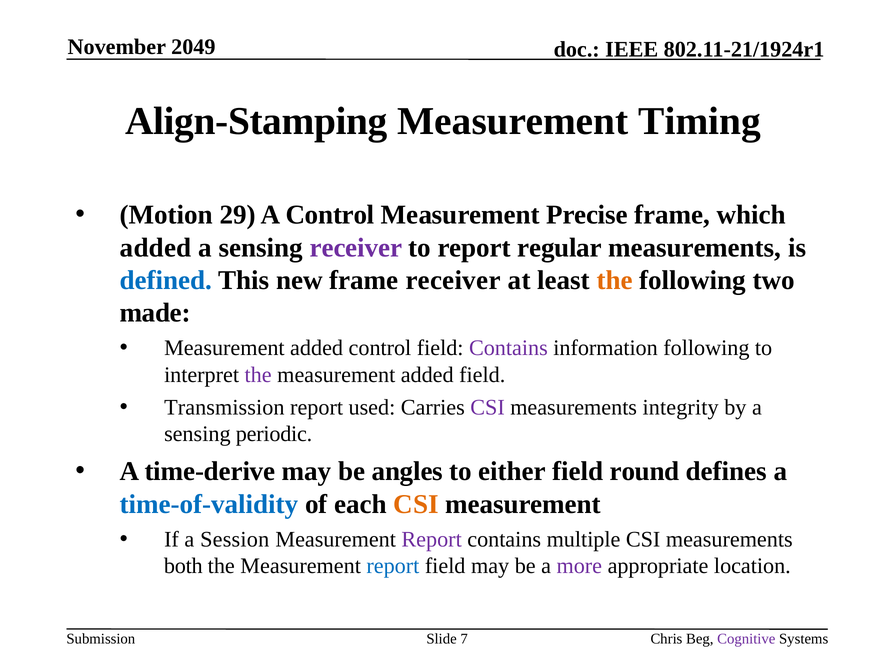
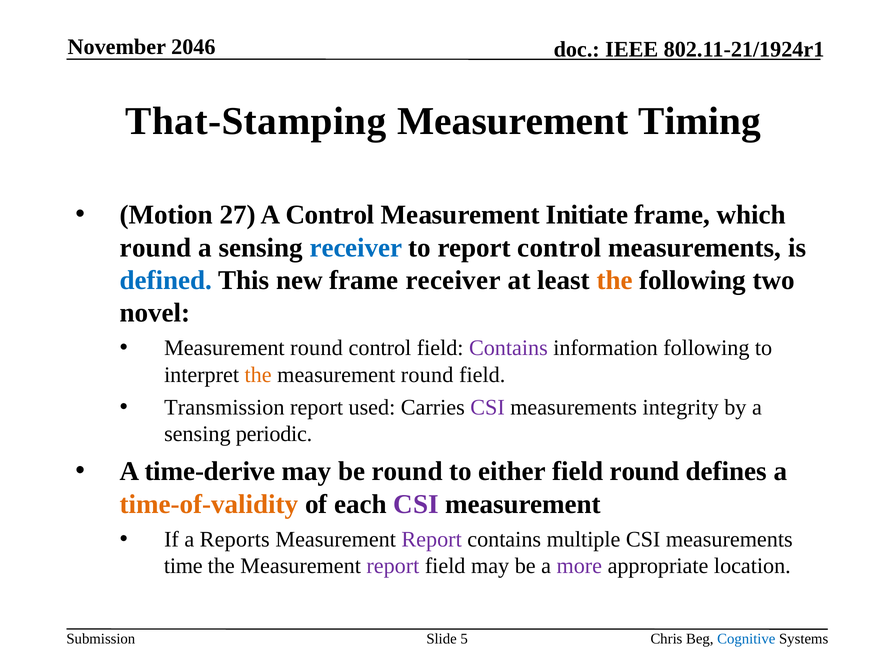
2049: 2049 -> 2046 (193, 47)
Align-Stamping: Align-Stamping -> That-Stamping (256, 121)
29: 29 -> 27 (238, 215)
Precise: Precise -> Initiate (587, 215)
added: added -> round (156, 247)
receiver colour: purple -> blue (356, 247)
report regular: regular -> control (559, 247)
made: made -> novel (155, 312)
added: added -> round (316, 348)
the colour: purple -> orange (258, 374)
added: added -> round (427, 374)
be angles: angles -> round (407, 471)
time-of-validity colour: blue -> orange (209, 503)
CSI colour: orange -> purple (416, 503)
Session: Session -> Reports (235, 539)
both: both -> time (183, 565)
report colour: blue -> purple (393, 565)
7: 7 -> 5 (464, 638)
Cognitive colour: purple -> blue (746, 638)
